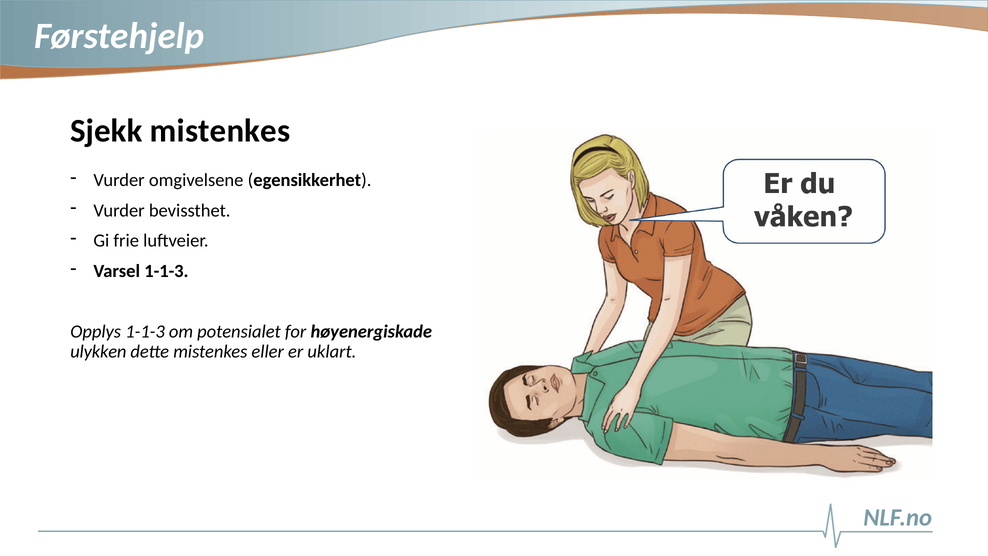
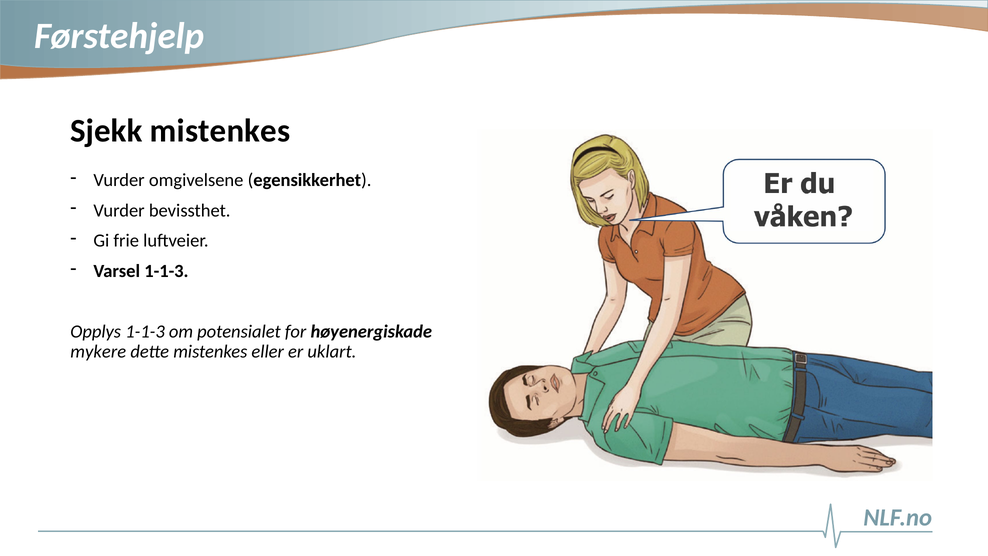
ulykken: ulykken -> mykere (98, 352)
